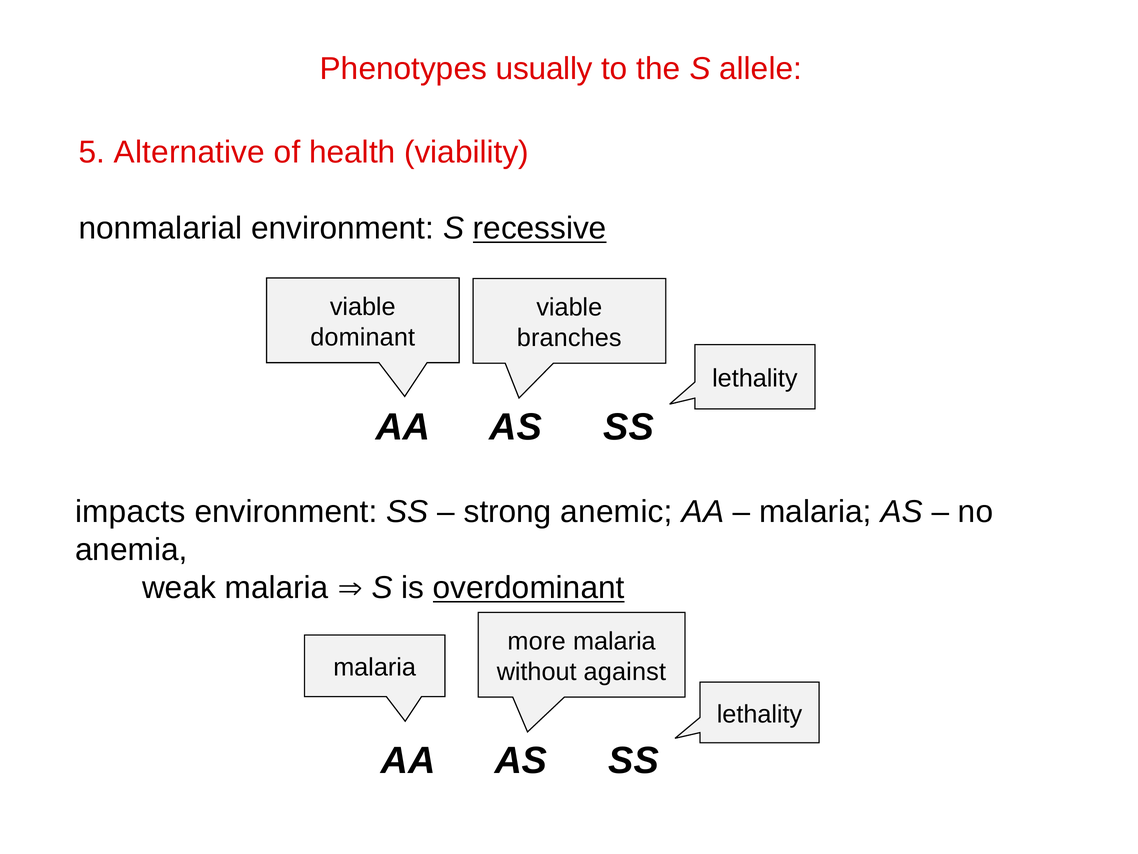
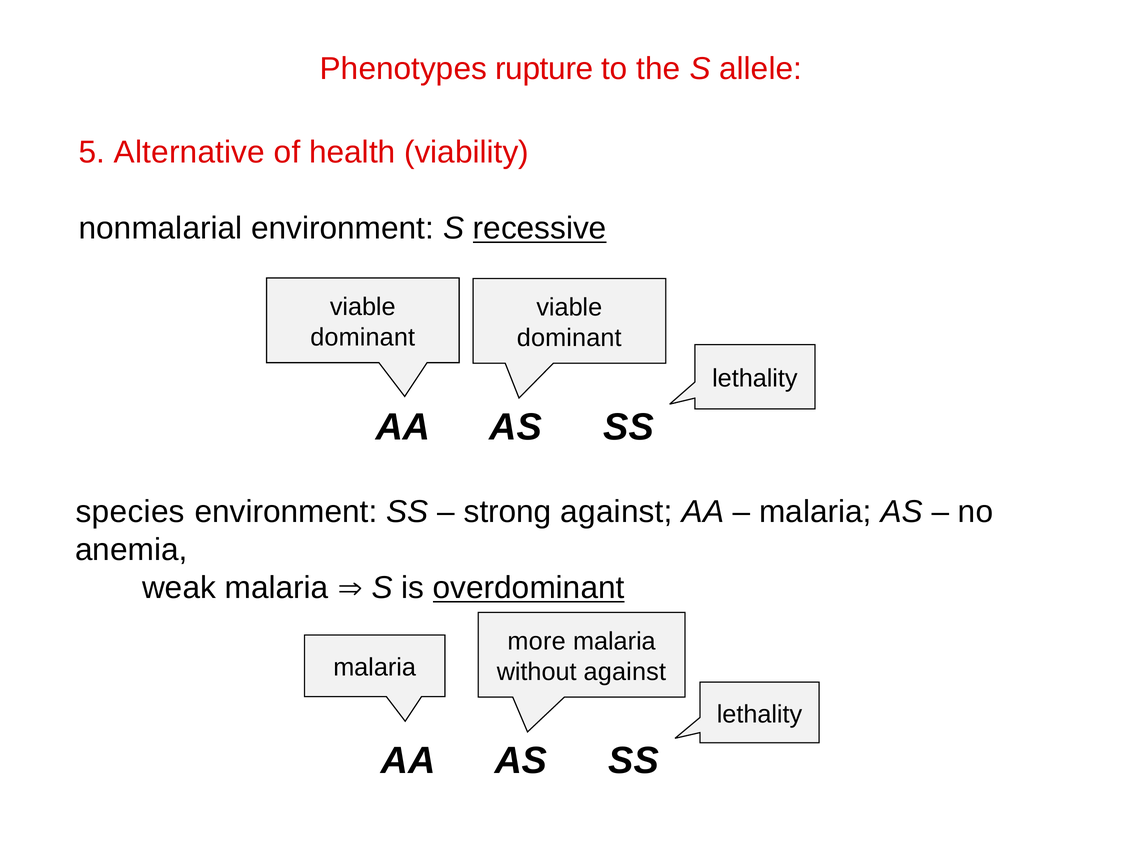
usually: usually -> rupture (544, 69)
branches: branches -> dominant (569, 338)
impacts: impacts -> species (130, 512)
strong anemic: anemic -> against (617, 512)
